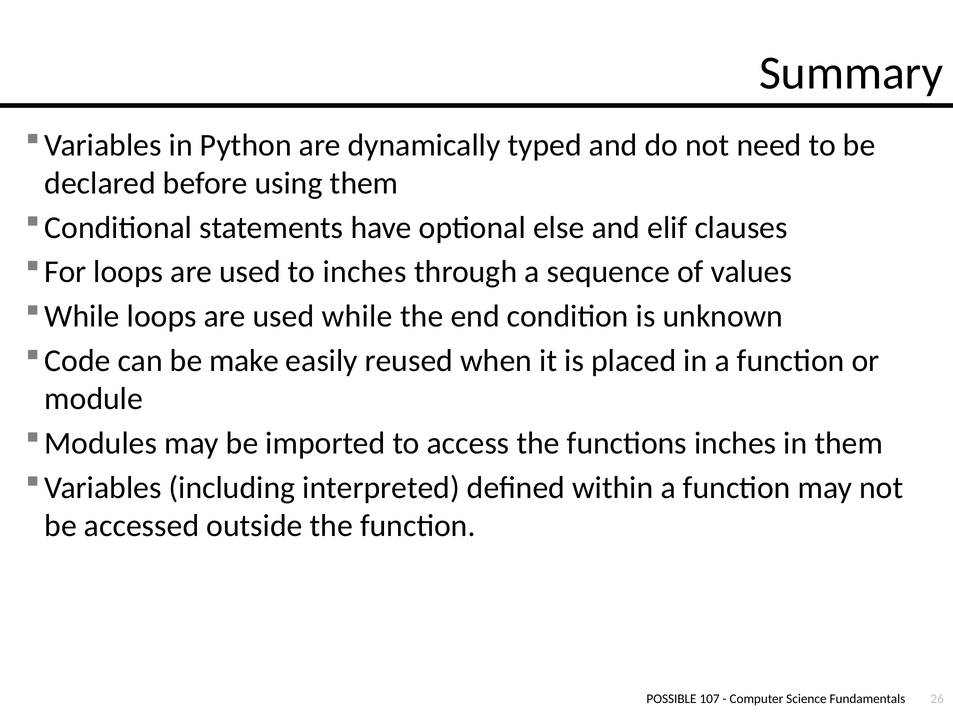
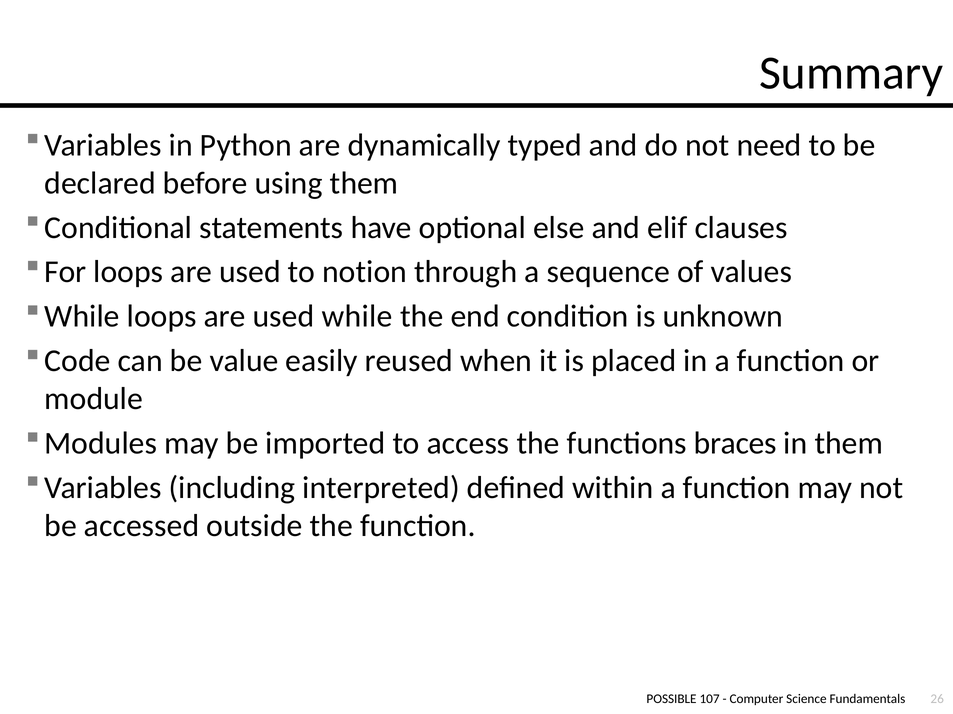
to inches: inches -> notion (365, 272)
make: make -> value (244, 361)
functions inches: inches -> braces (735, 444)
